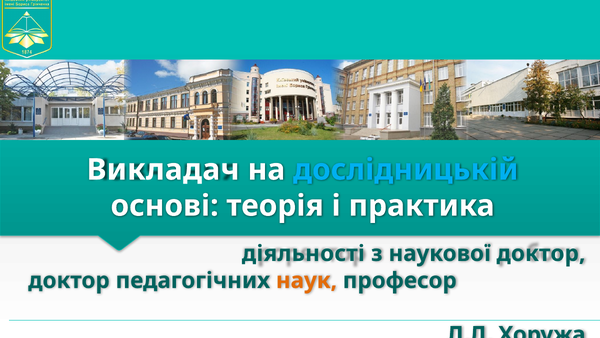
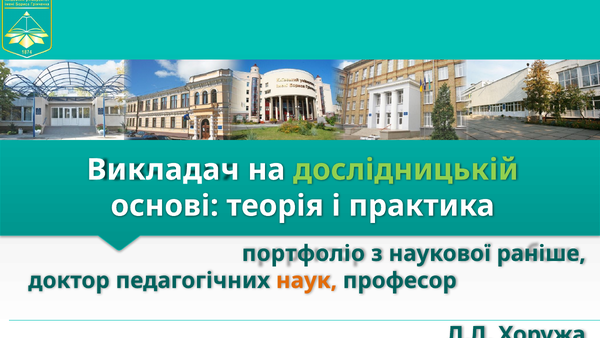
дослідницькій colour: light blue -> light green (406, 169)
діяльності: діяльності -> портфоліо (303, 253)
наукової доктор: доктор -> раніше (541, 253)
